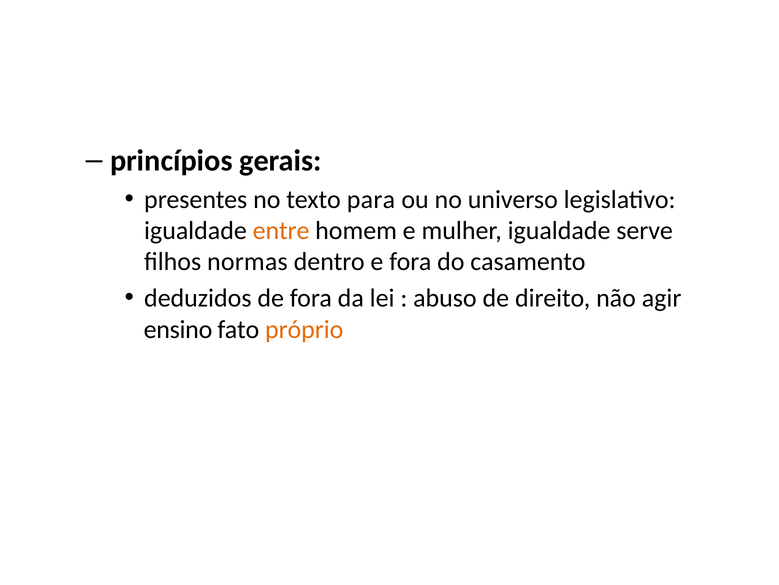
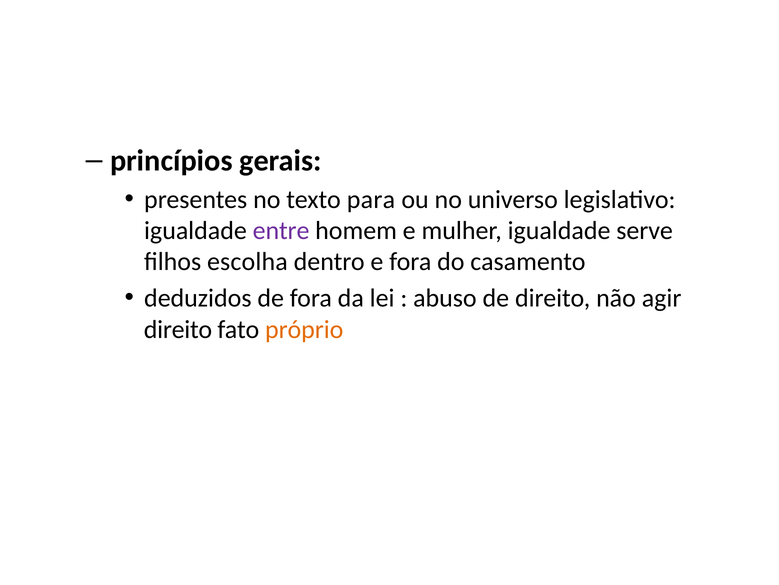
entre colour: orange -> purple (281, 230)
normas: normas -> escolha (247, 262)
ensino: ensino -> direito (178, 329)
